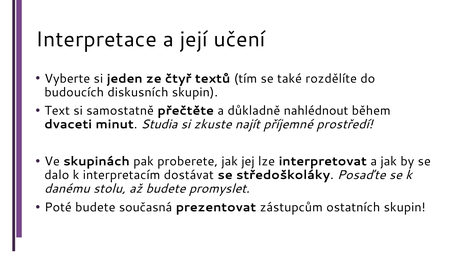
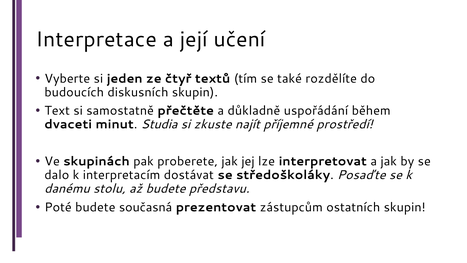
nahlédnout: nahlédnout -> uspořádání (316, 111)
promyslet: promyslet -> představu (219, 189)
